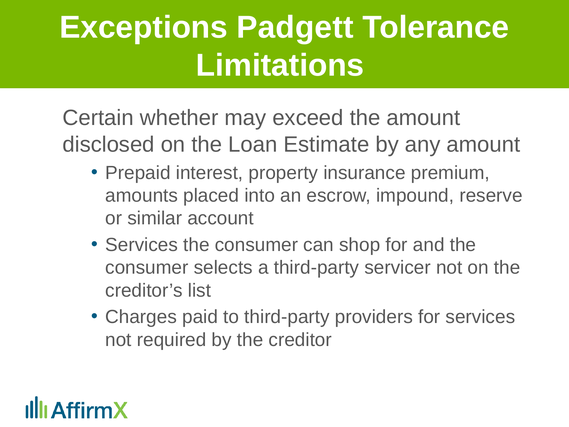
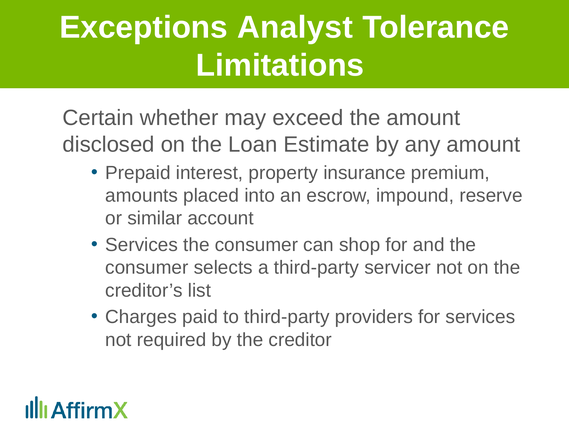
Padgett: Padgett -> Analyst (295, 27)
